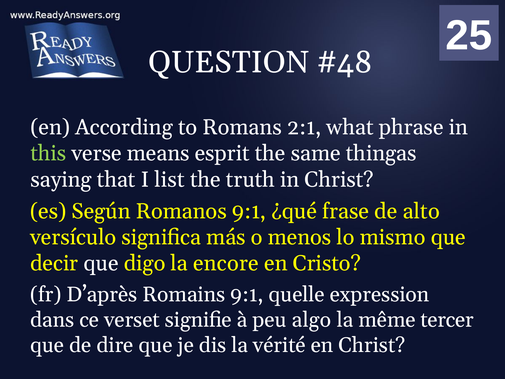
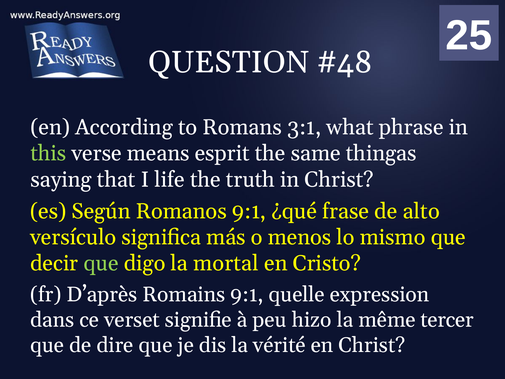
2:1: 2:1 -> 3:1 (304, 127)
list: list -> life (170, 179)
que colour: white -> light green (101, 263)
encore: encore -> mortal (226, 263)
algo: algo -> hizo (312, 320)
